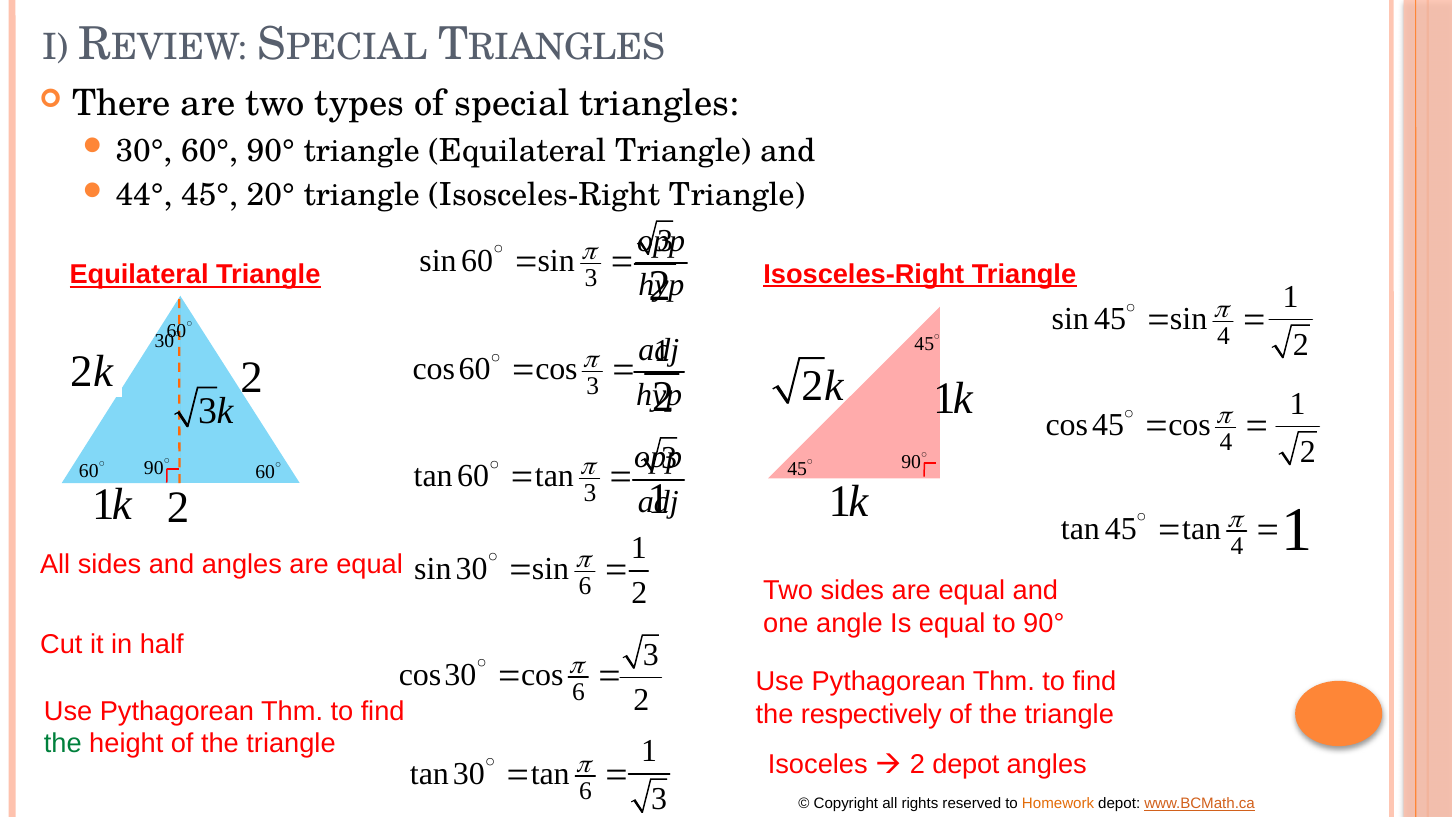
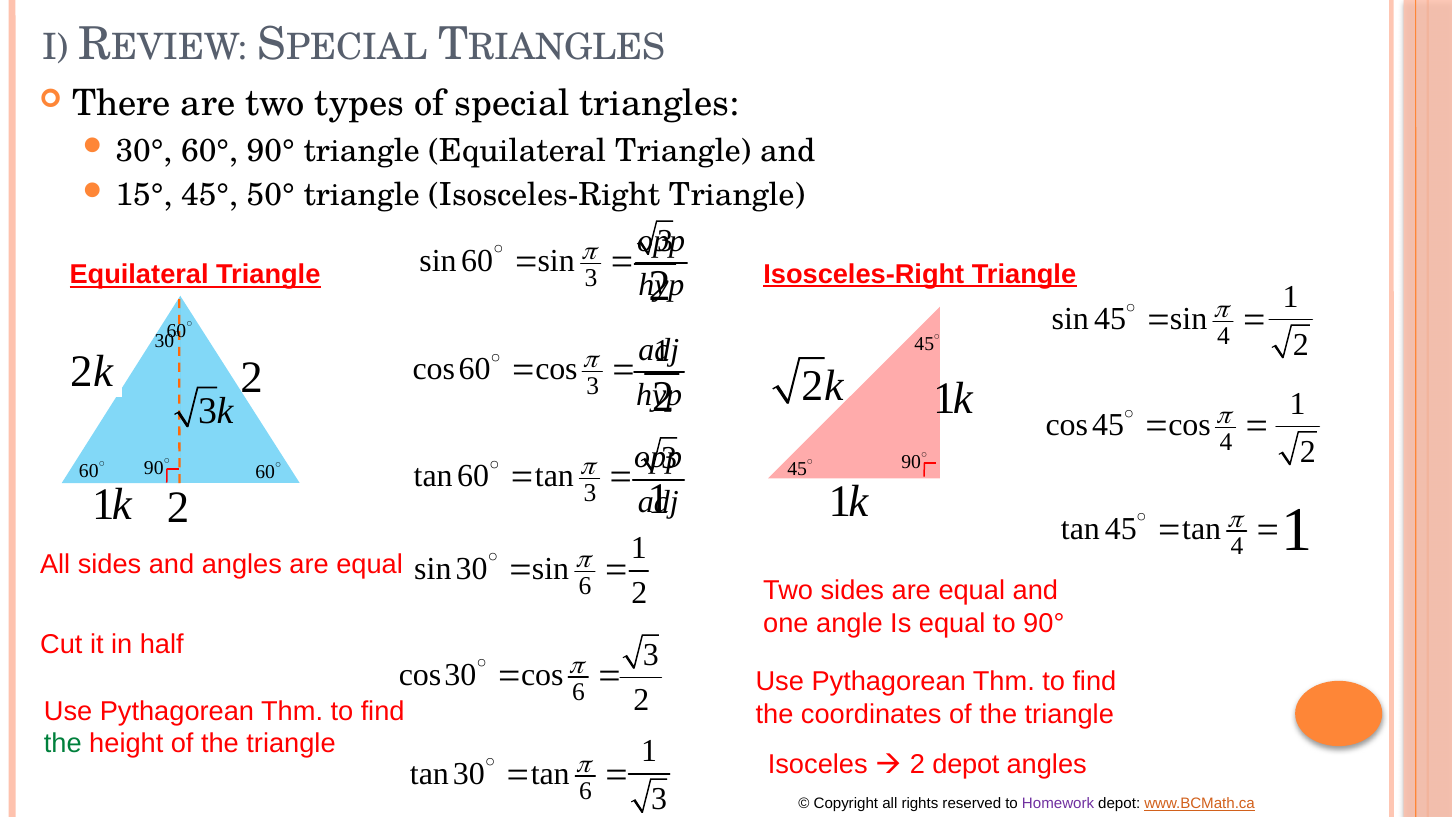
44°: 44° -> 15° (144, 195)
20°: 20° -> 50° (271, 195)
respectively: respectively -> coordinates (871, 714)
Homework colour: orange -> purple (1058, 803)
